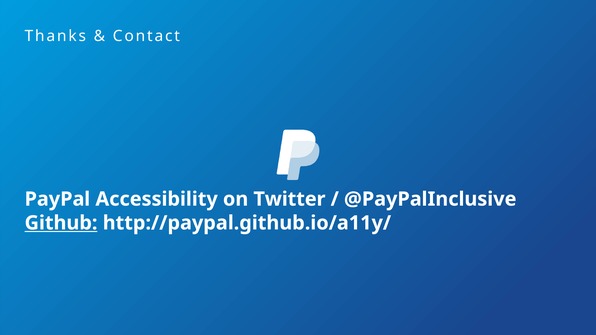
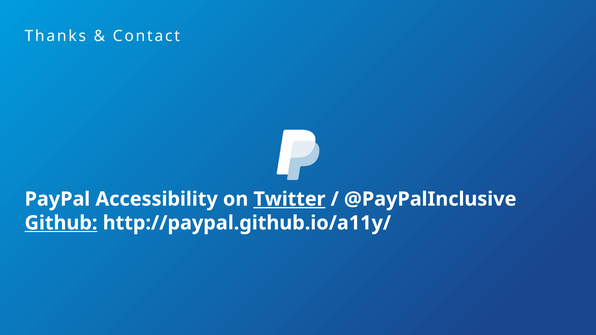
Twitter underline: none -> present (289, 199)
